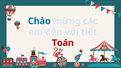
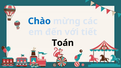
Toán colour: red -> black (63, 43)
